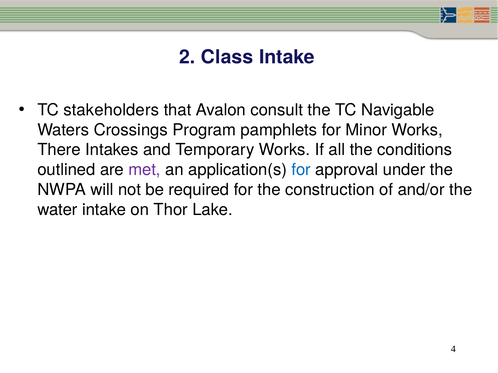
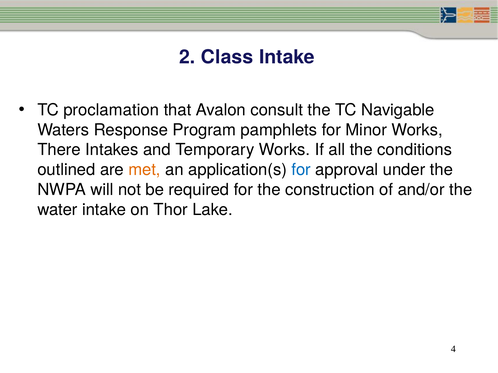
stakeholders: stakeholders -> proclamation (111, 110)
Crossings: Crossings -> Response (131, 130)
met colour: purple -> orange (145, 170)
